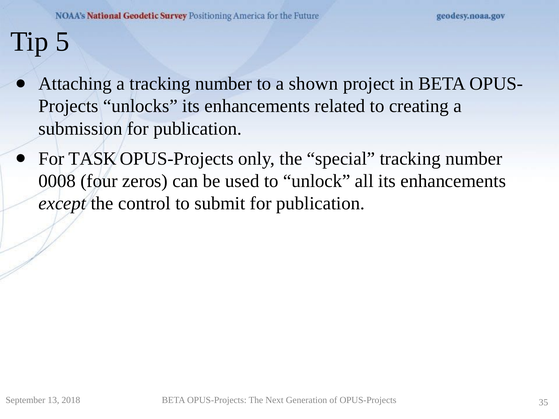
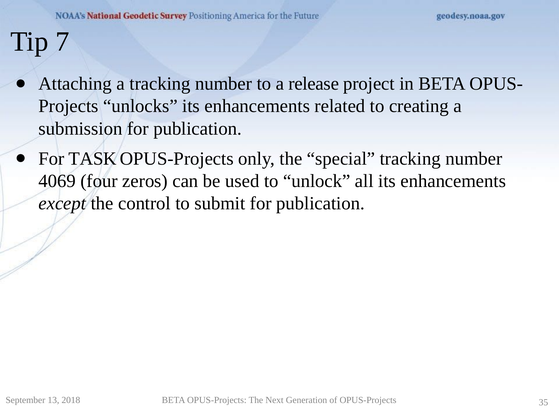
5: 5 -> 7 (62, 42)
shown: shown -> release (314, 84)
0008: 0008 -> 4069 (57, 181)
